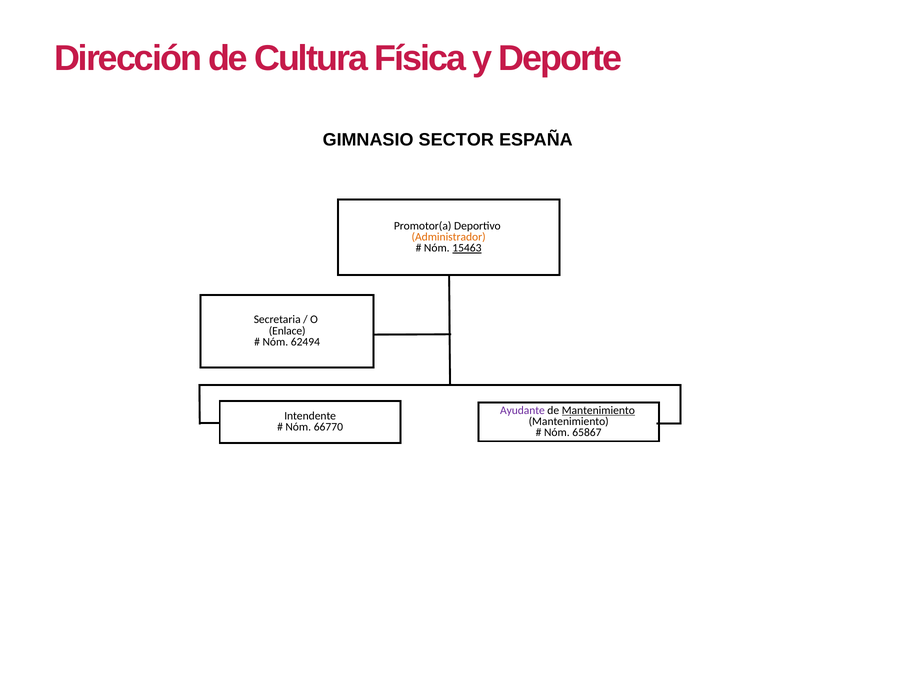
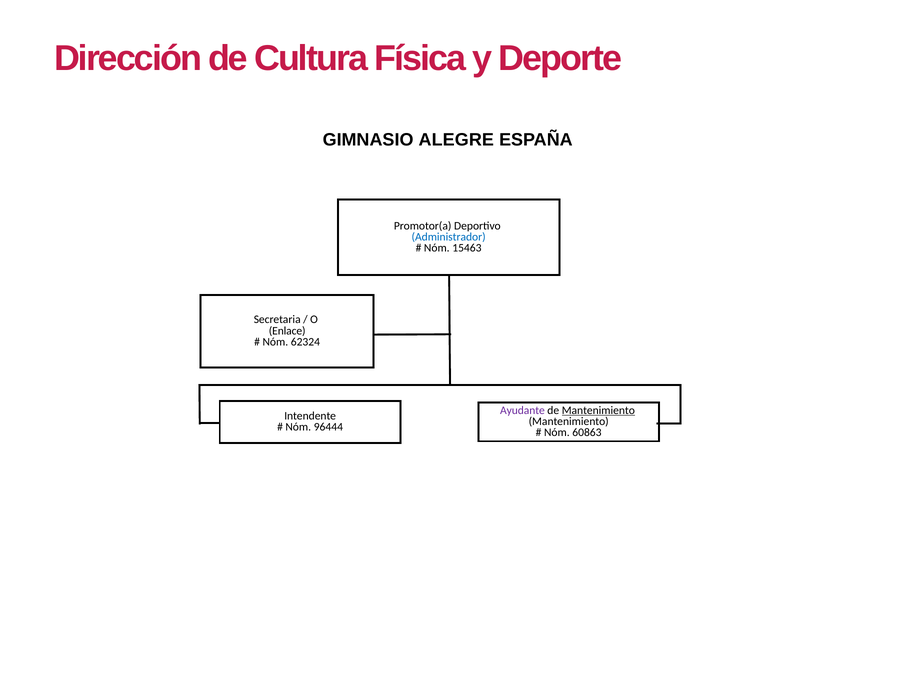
SECTOR: SECTOR -> ALEGRE (456, 140)
Administrador colour: orange -> blue (449, 237)
15463 underline: present -> none (467, 248)
62494: 62494 -> 62324 (305, 342)
66770: 66770 -> 96444 (328, 427)
65867: 65867 -> 60863 (587, 433)
